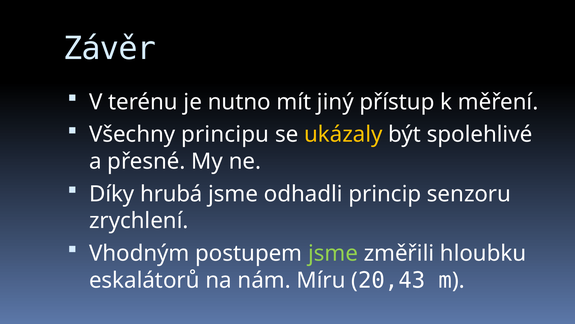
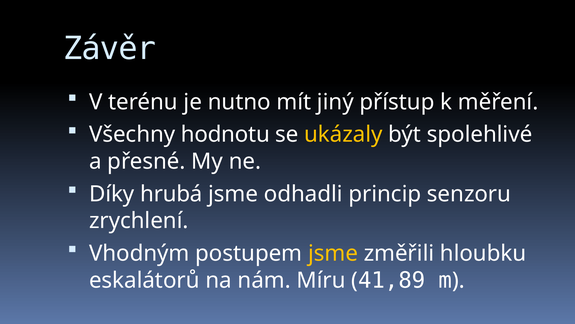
principu: principu -> hodnotu (225, 134)
jsme colour: light green -> yellow (333, 253)
20,43: 20,43 -> 41,89 (392, 280)
